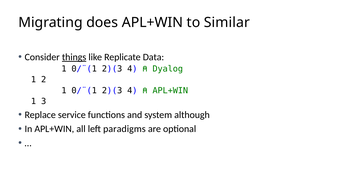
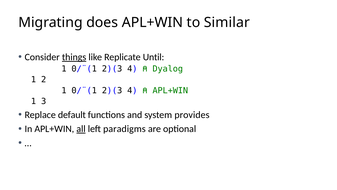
Data: Data -> Until (154, 57)
service: service -> default (72, 114)
although: although -> provides (192, 114)
all underline: none -> present (81, 129)
